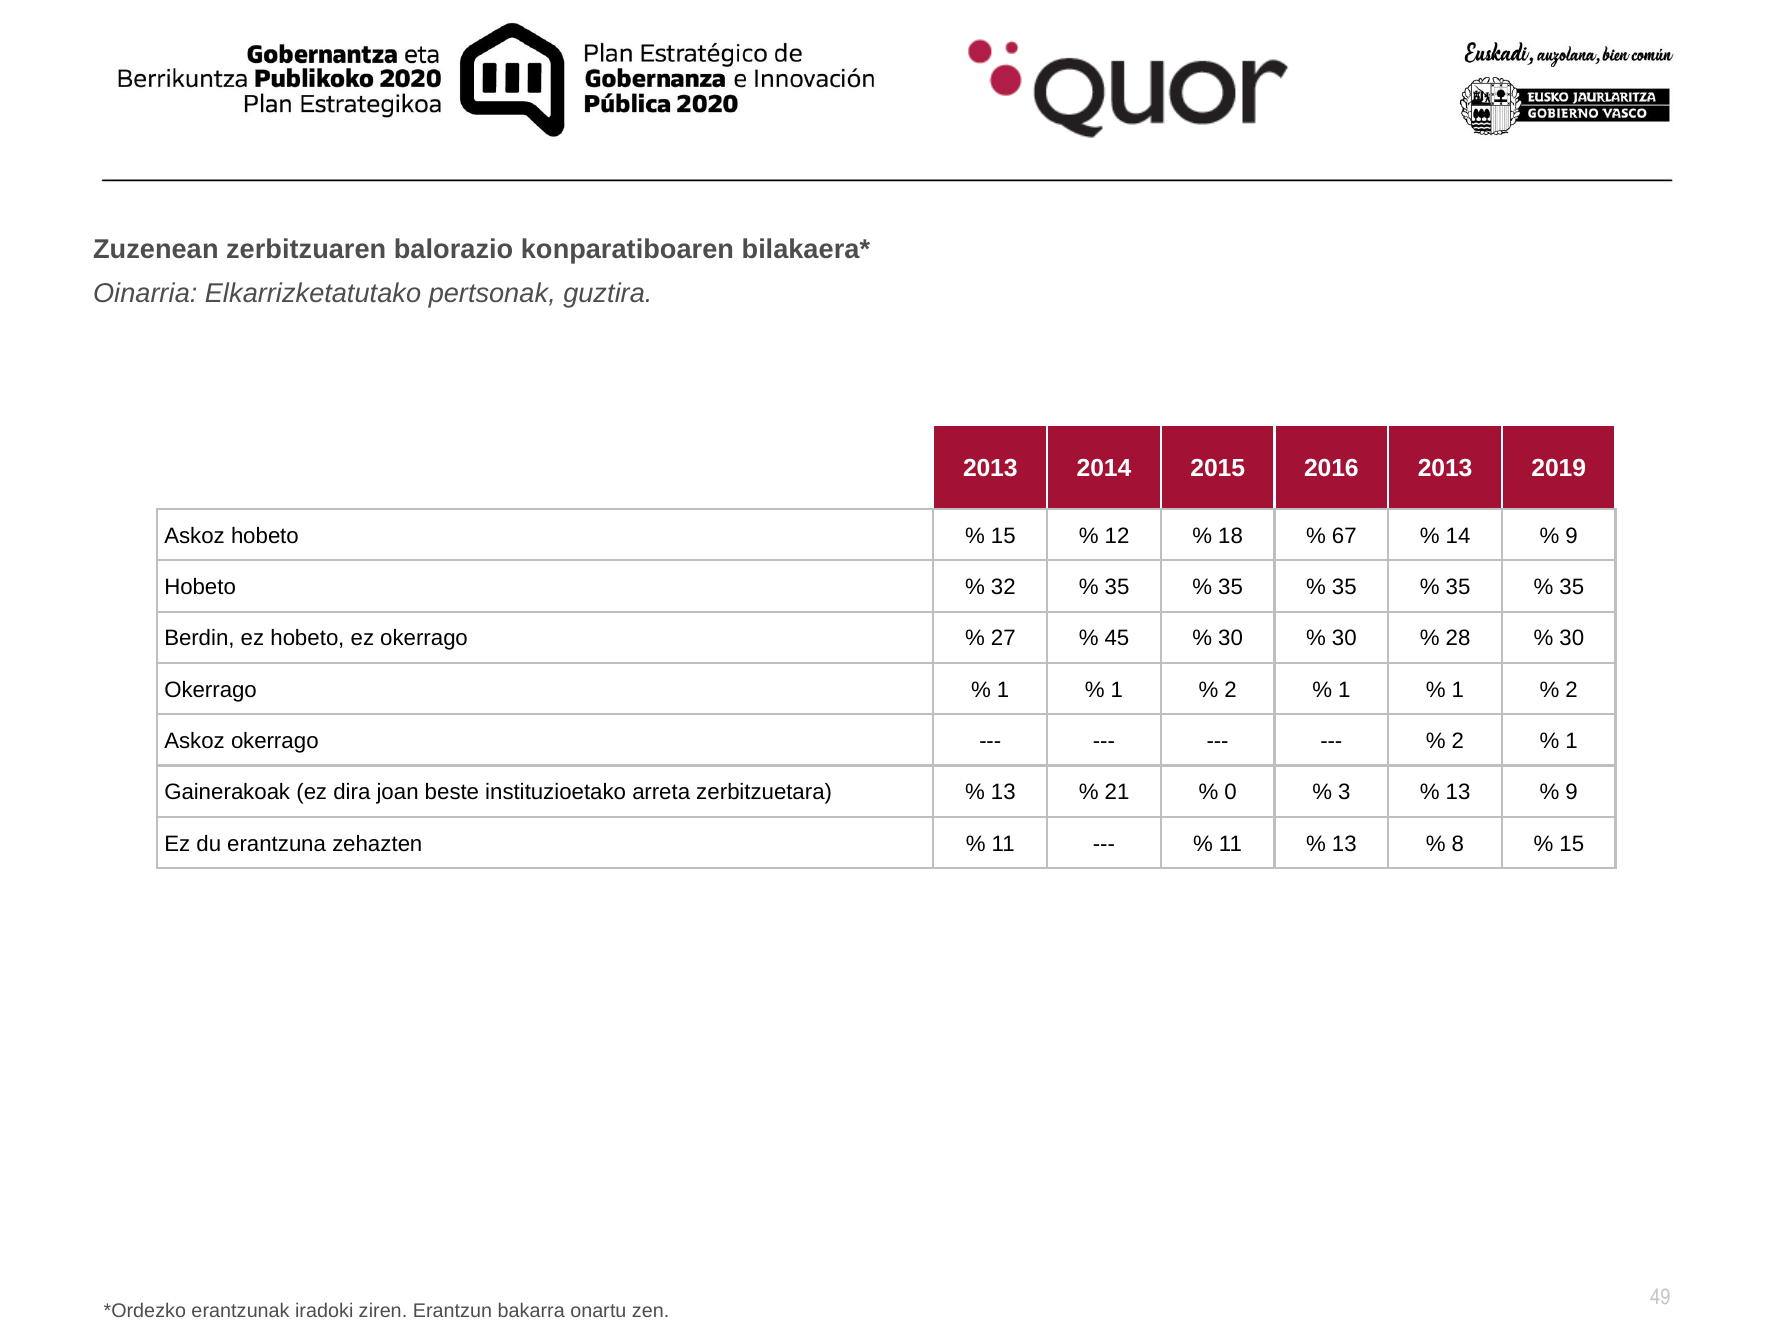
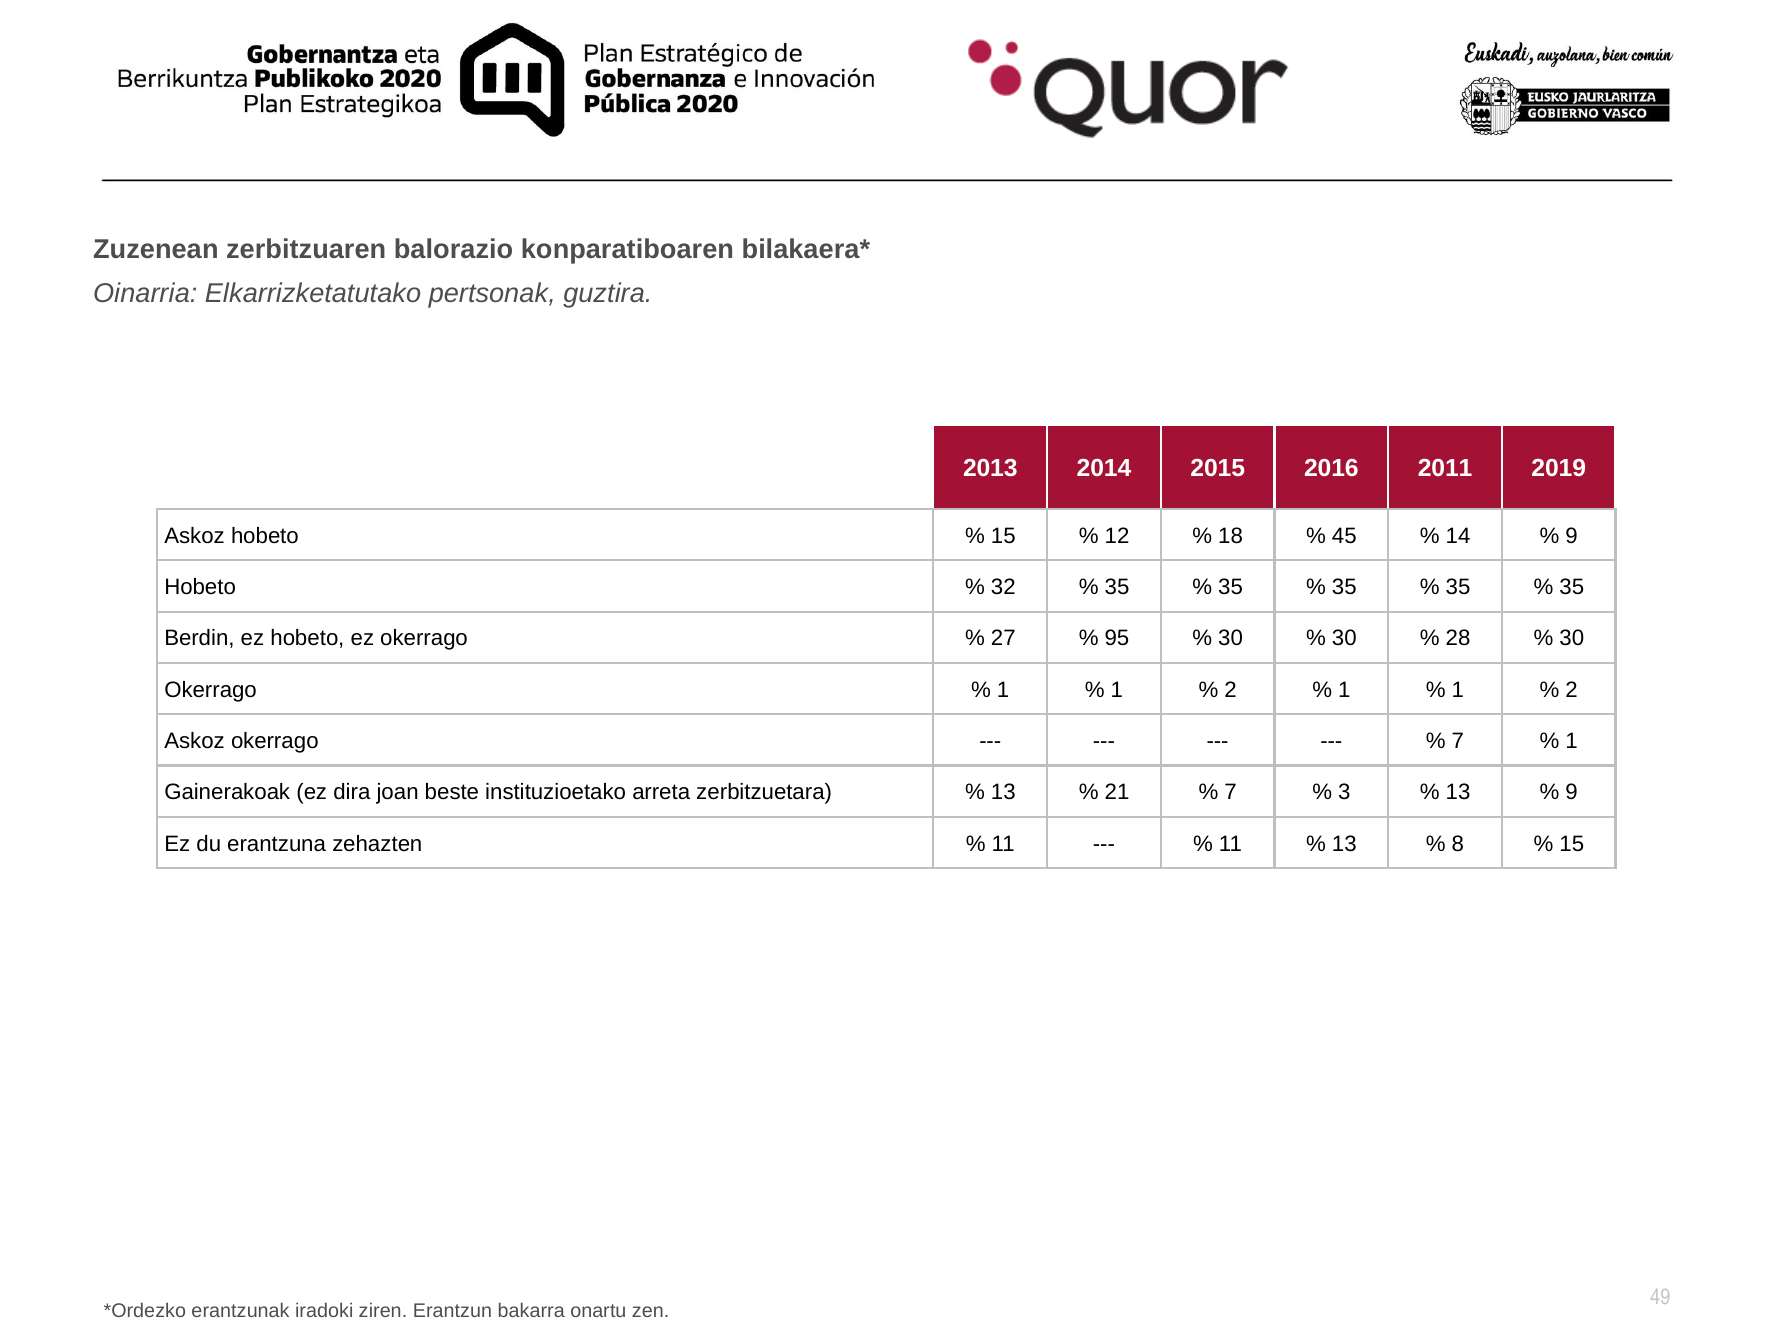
2016 2013: 2013 -> 2011 (1445, 468)
67: 67 -> 45 (1344, 536)
45: 45 -> 95 (1117, 638)
2: 2 -> 7 (1458, 741)
0: 0 -> 7 (1231, 792)
